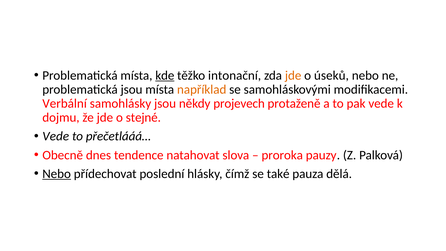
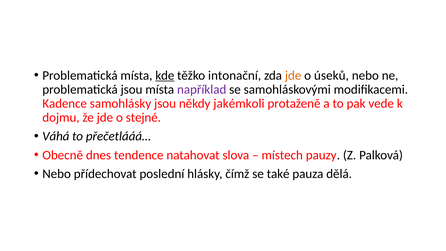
například colour: orange -> purple (202, 89)
Verbální: Verbální -> Kadence (65, 104)
projevech: projevech -> jakémkoli (239, 104)
Vede: Vede -> Váhá (56, 136)
proroka: proroka -> místech (282, 155)
Nebo underline: present -> none (57, 174)
